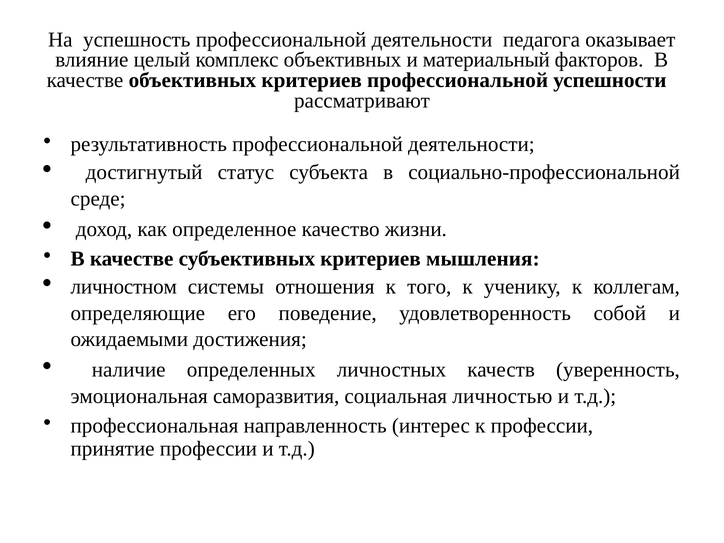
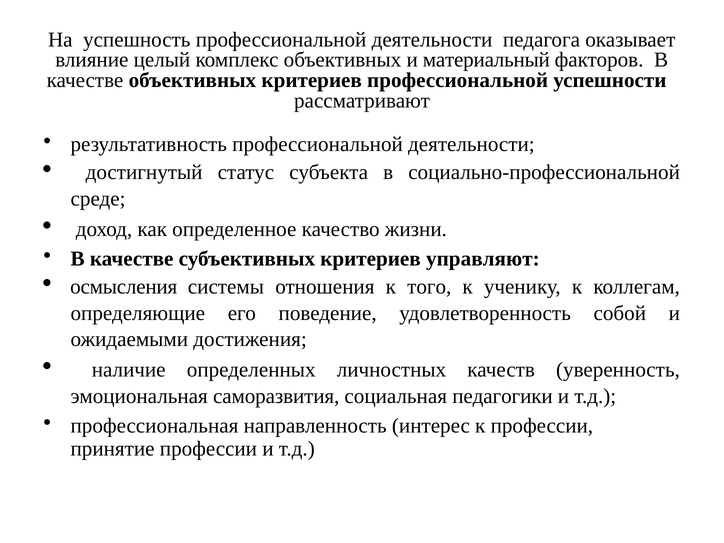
мышления: мышления -> управляют (483, 259)
личностном: личностном -> осмысления (124, 287)
личностью: личностью -> педагогики (503, 396)
